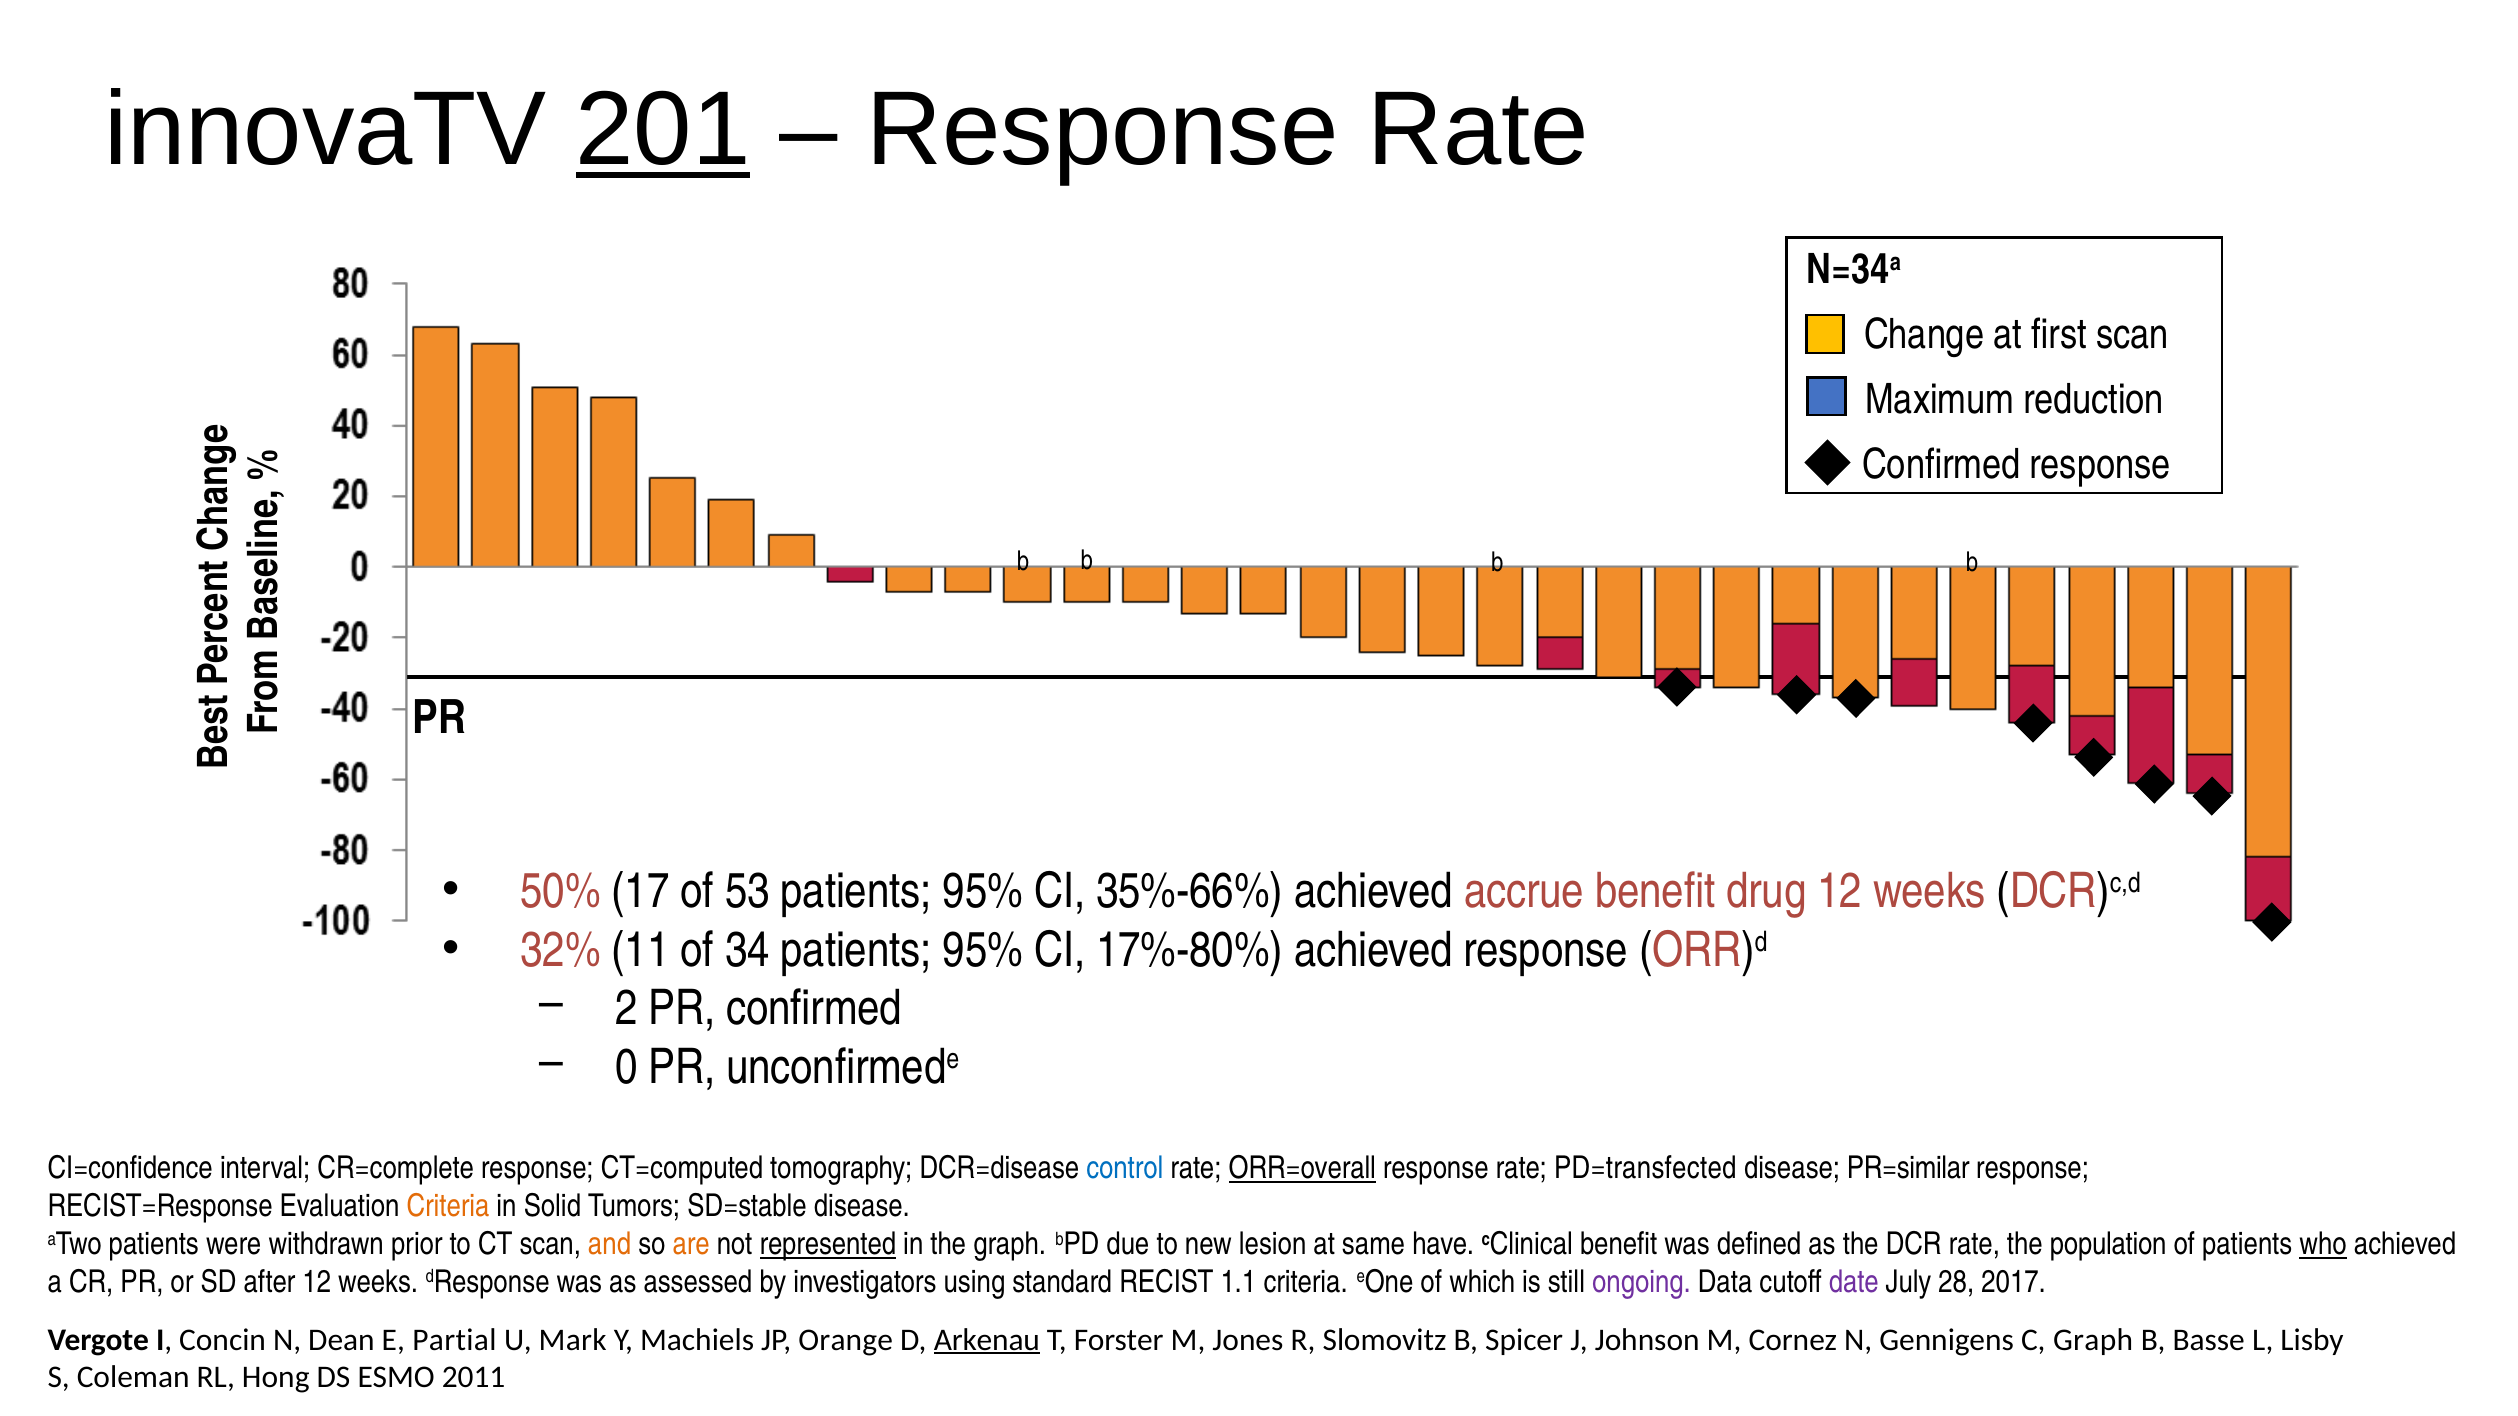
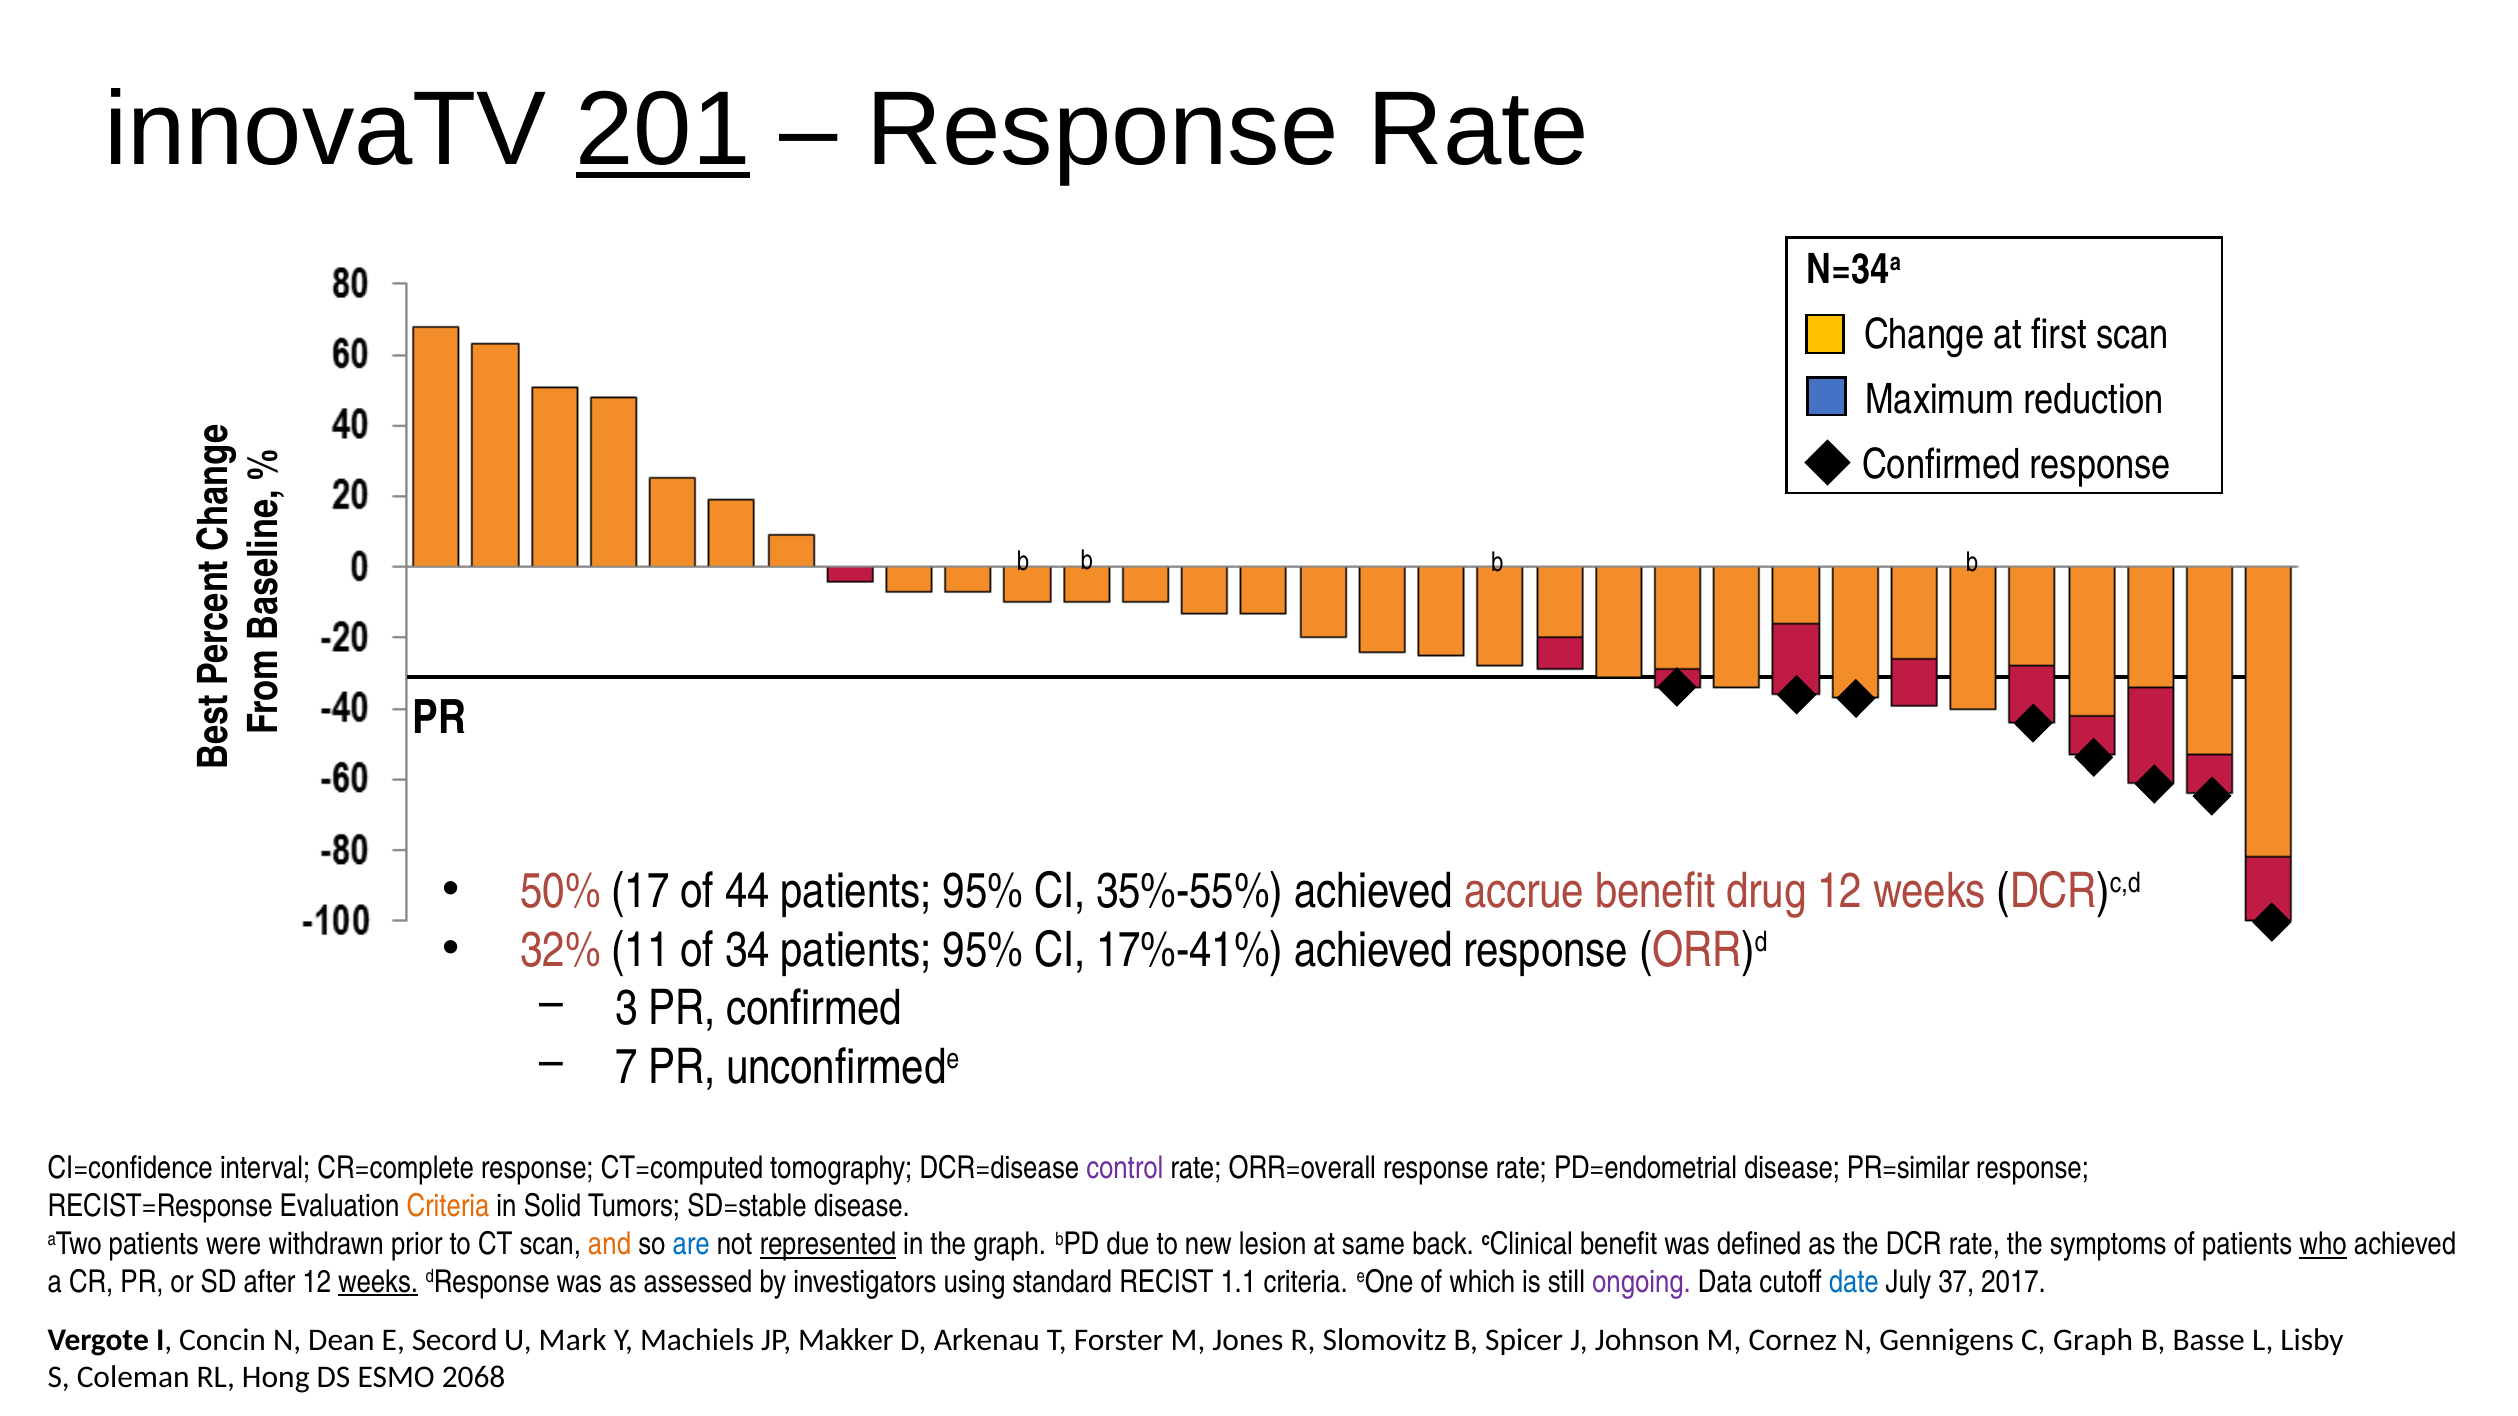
53: 53 -> 44 (747, 891)
35%-66%: 35%-66% -> 35%-55% (1190, 891)
17%-80%: 17%-80% -> 17%-41% (1190, 950)
2: 2 -> 3 (626, 1009)
0: 0 -> 7 (626, 1068)
control colour: blue -> purple (1125, 1169)
ORR=overall underline: present -> none (1302, 1169)
PD=transfected: PD=transfected -> PD=endometrial (1646, 1169)
are colour: orange -> blue (691, 1244)
have: have -> back (1443, 1244)
population: population -> symptoms (2108, 1244)
weeks underline: none -> present (378, 1282)
date colour: purple -> blue (1854, 1282)
28: 28 -> 37 (1956, 1282)
Partial: Partial -> Secord (455, 1340)
Orange: Orange -> Makker (846, 1340)
Arkenau underline: present -> none (987, 1340)
2011: 2011 -> 2068 (474, 1378)
